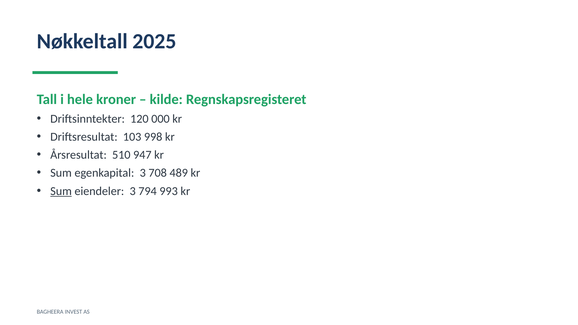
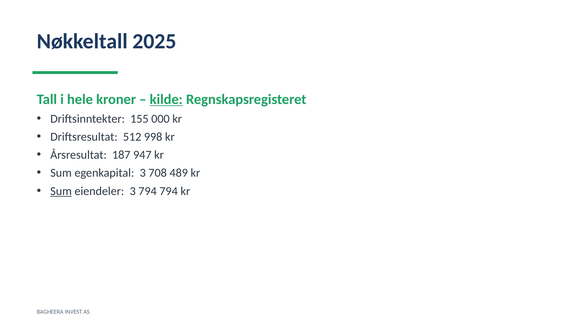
kilde underline: none -> present (166, 100)
120: 120 -> 155 (139, 119)
103: 103 -> 512 (132, 137)
510: 510 -> 187 (121, 155)
794 993: 993 -> 794 (169, 191)
